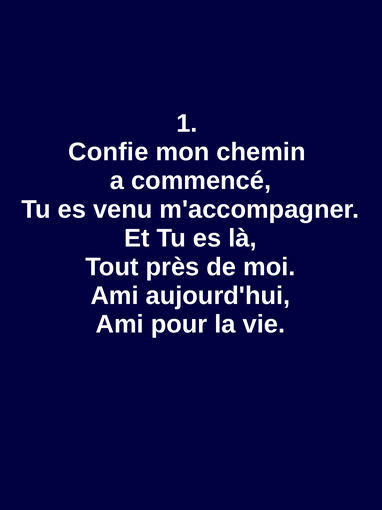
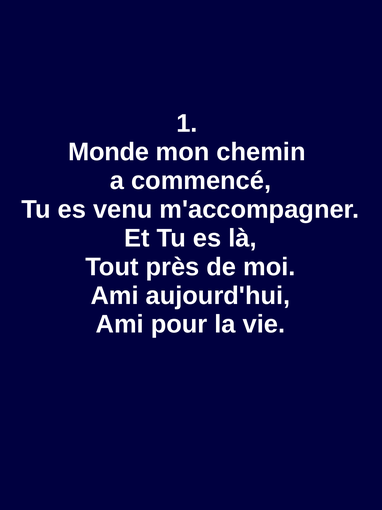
Confie: Confie -> Monde (109, 152)
